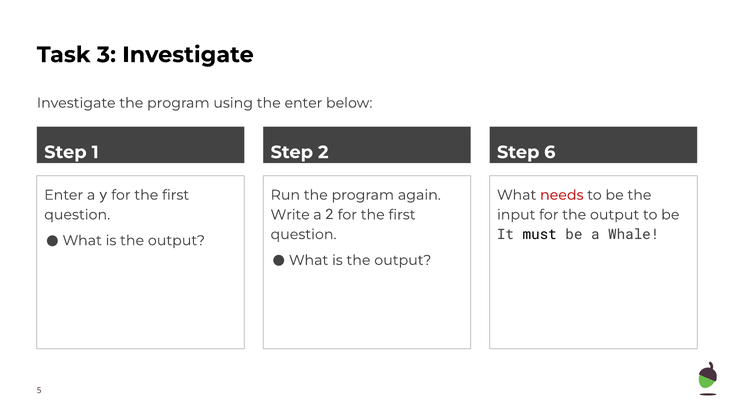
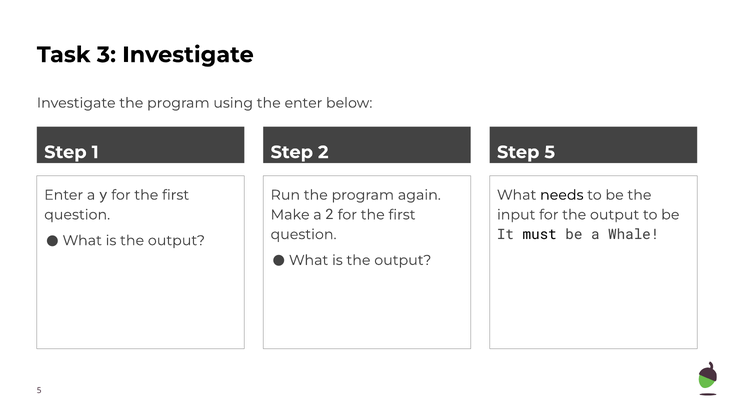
Step 6: 6 -> 5 (550, 152)
needs colour: red -> black (562, 195)
Write: Write -> Make (290, 215)
